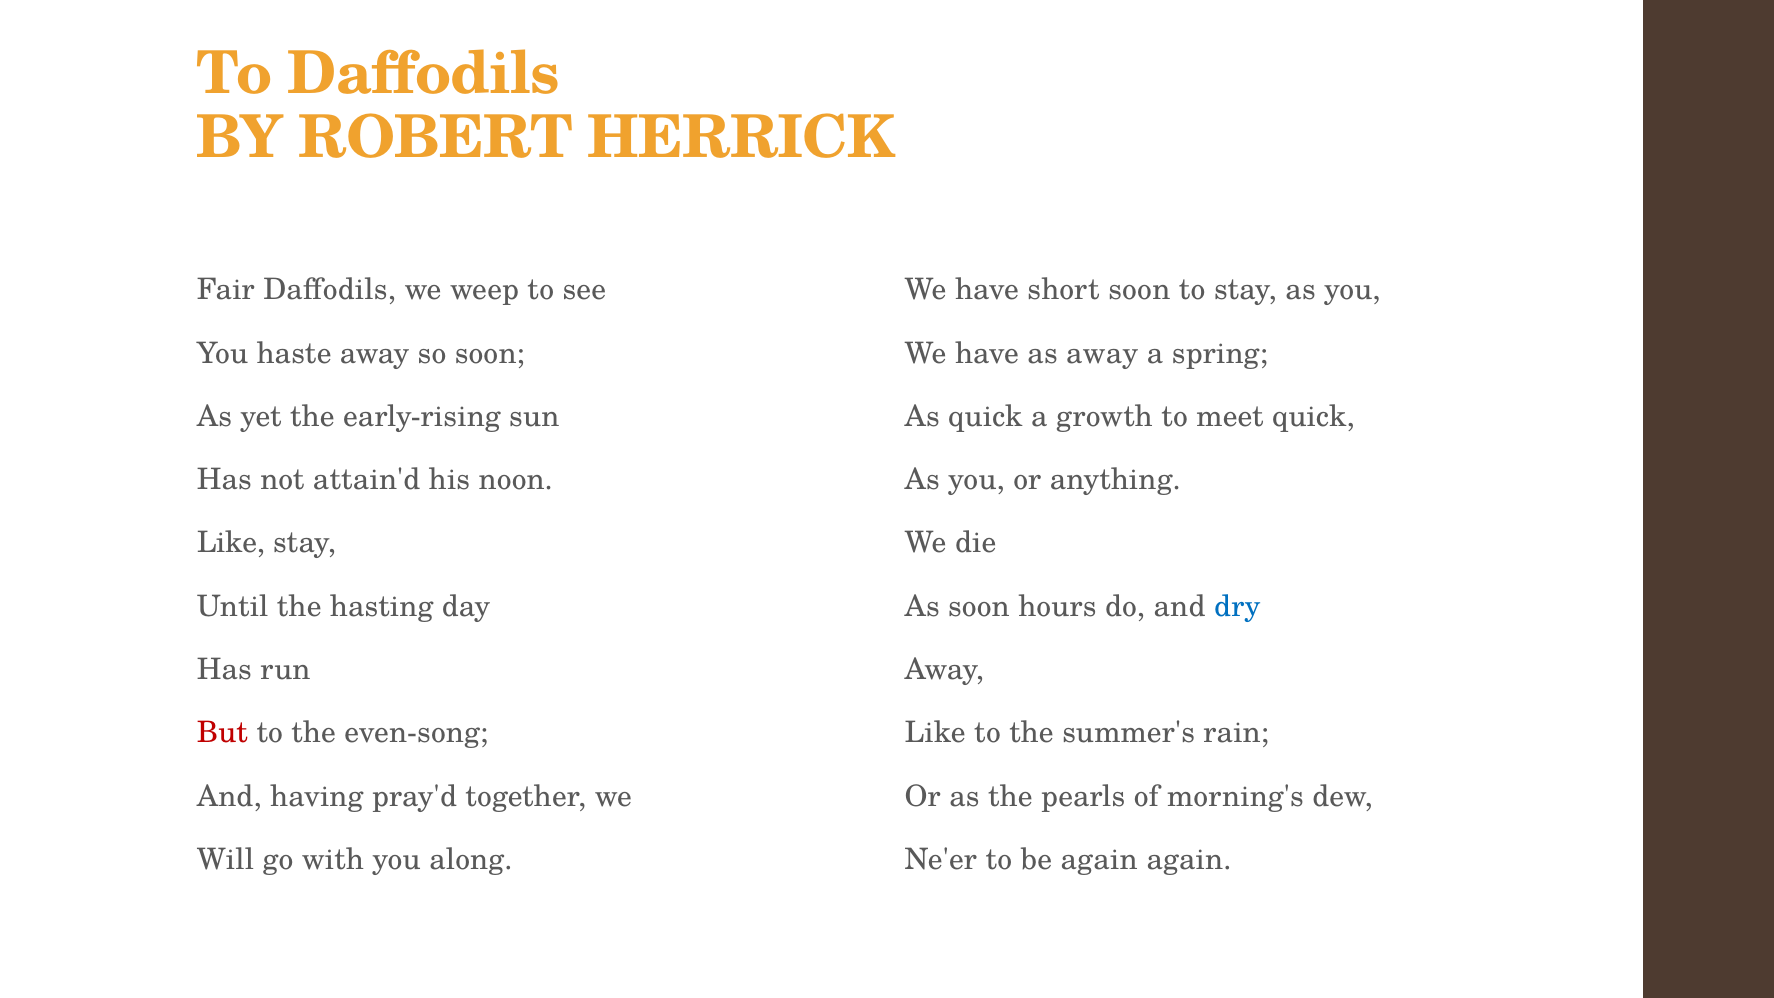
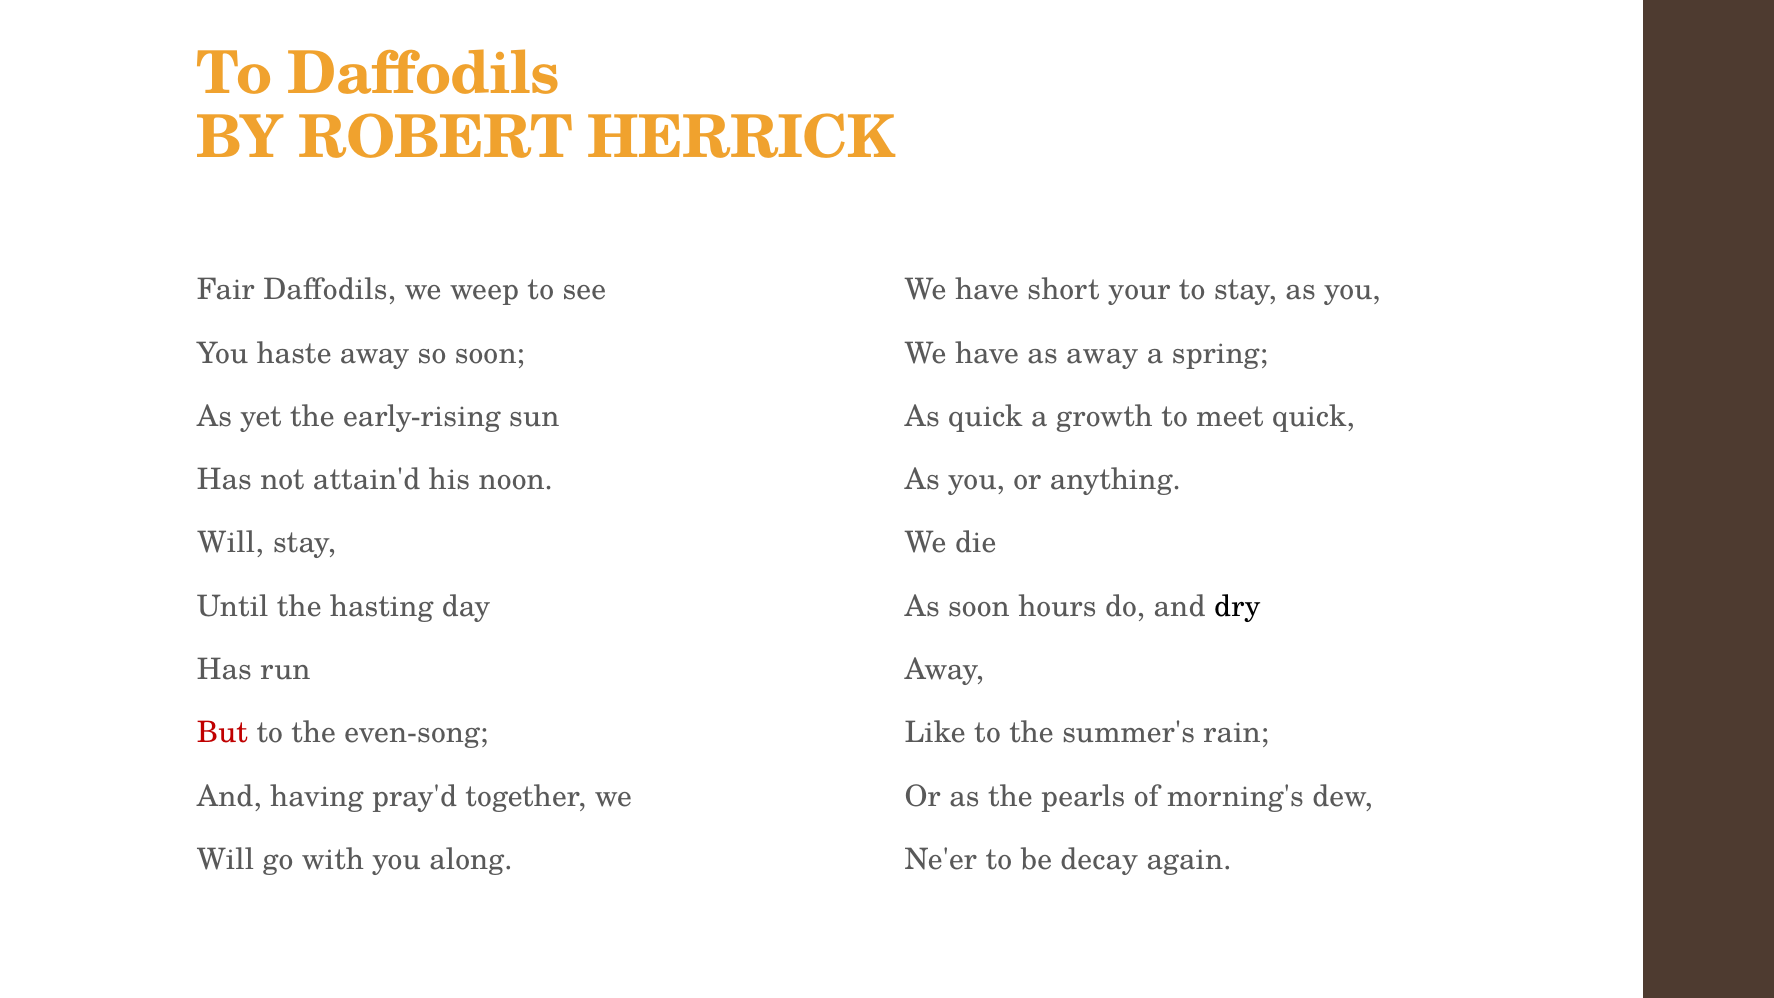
short soon: soon -> your (1139, 290)
Like: Like -> Will (231, 543)
dry colour: blue -> black (1237, 606)
be again: again -> decay (1099, 859)
